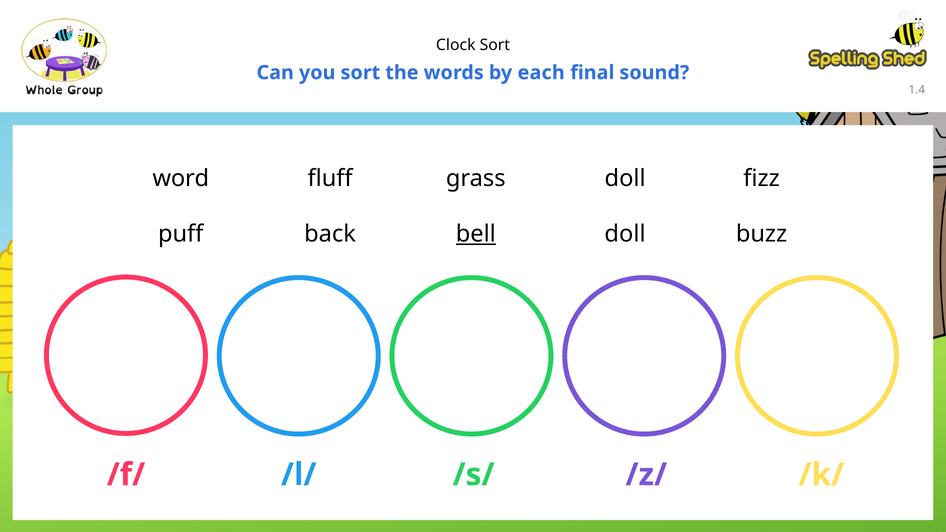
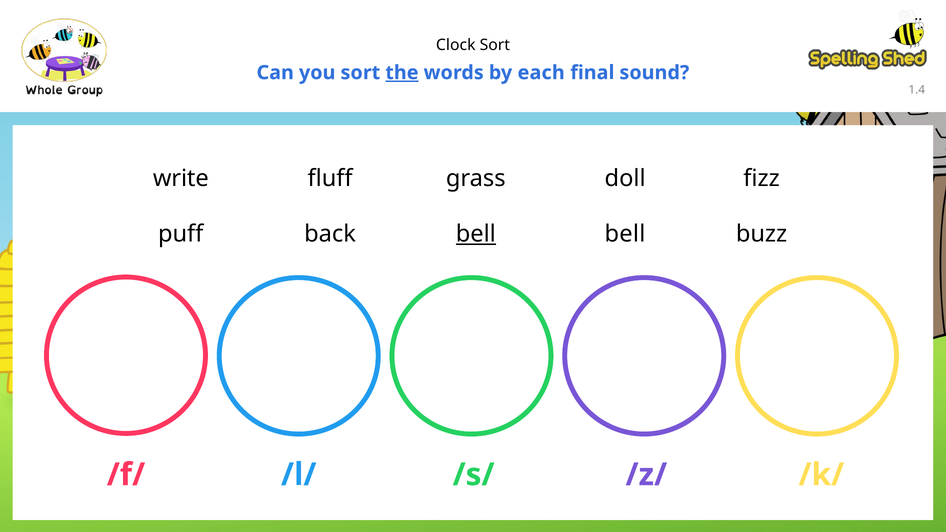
the underline: none -> present (402, 73)
word: word -> write (181, 179)
doll: doll -> bell (625, 234)
